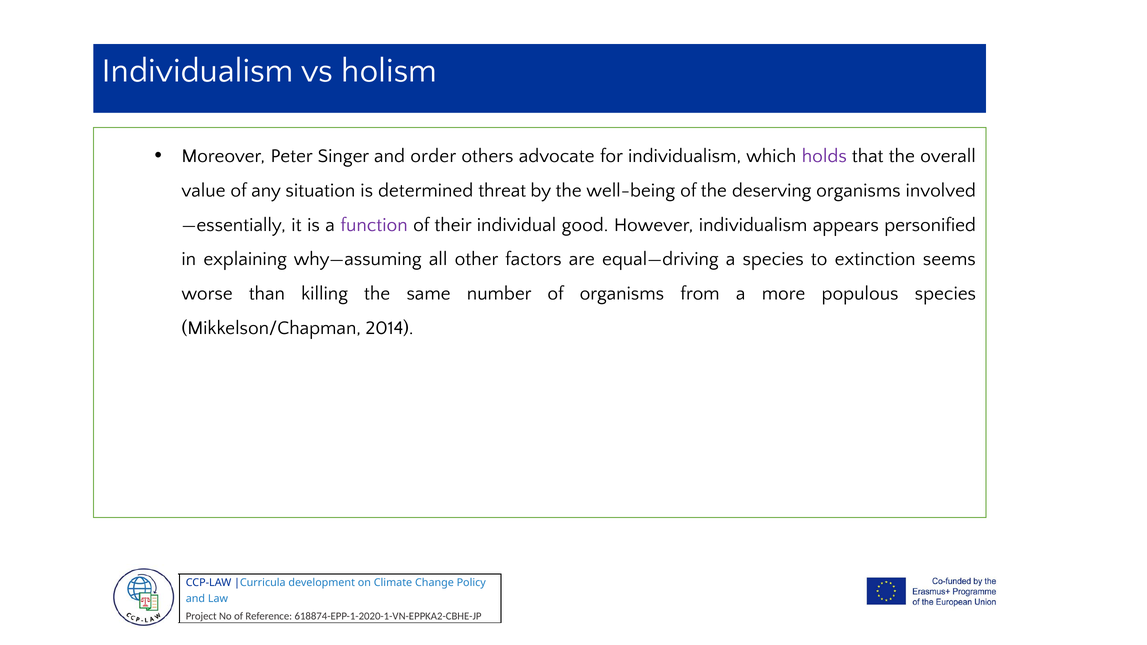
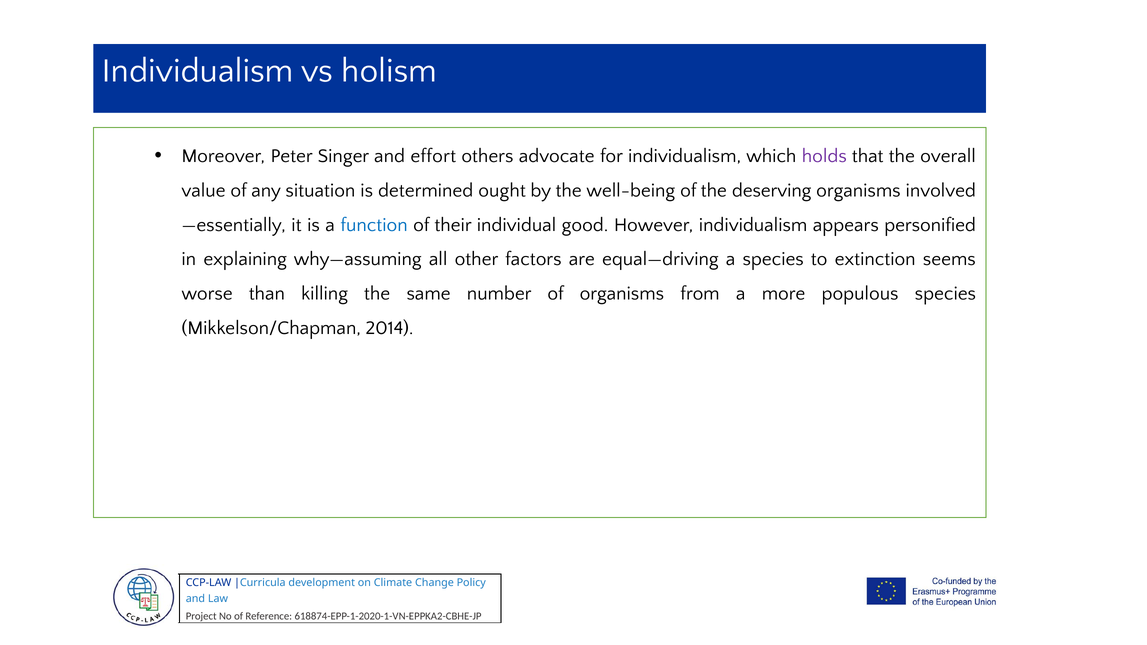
order: order -> effort (433, 156)
threat: threat -> ought (502, 190)
function colour: purple -> blue (374, 225)
